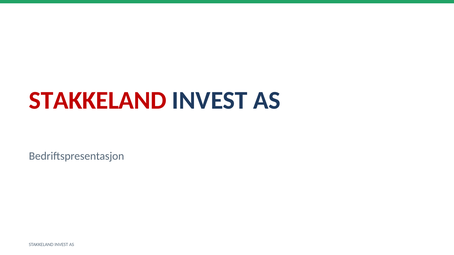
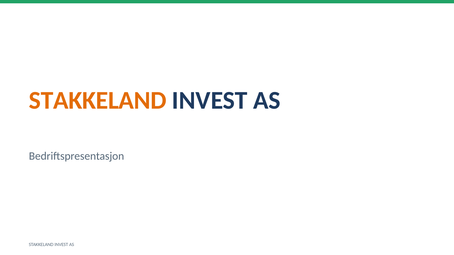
STAKKELAND colour: red -> orange (98, 101)
